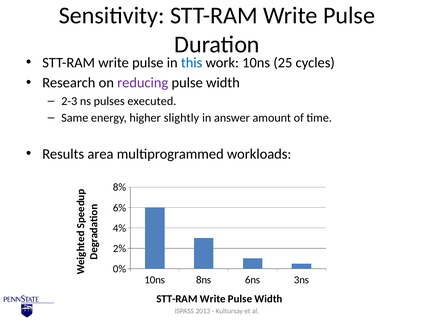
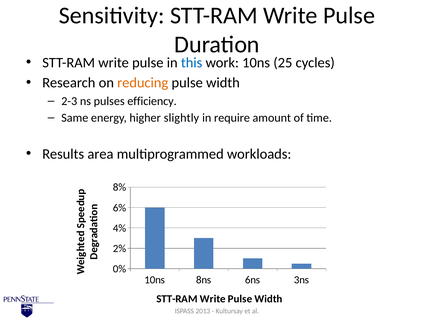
reducing colour: purple -> orange (143, 83)
executed: executed -> efficiency (152, 101)
answer: answer -> require (232, 118)
